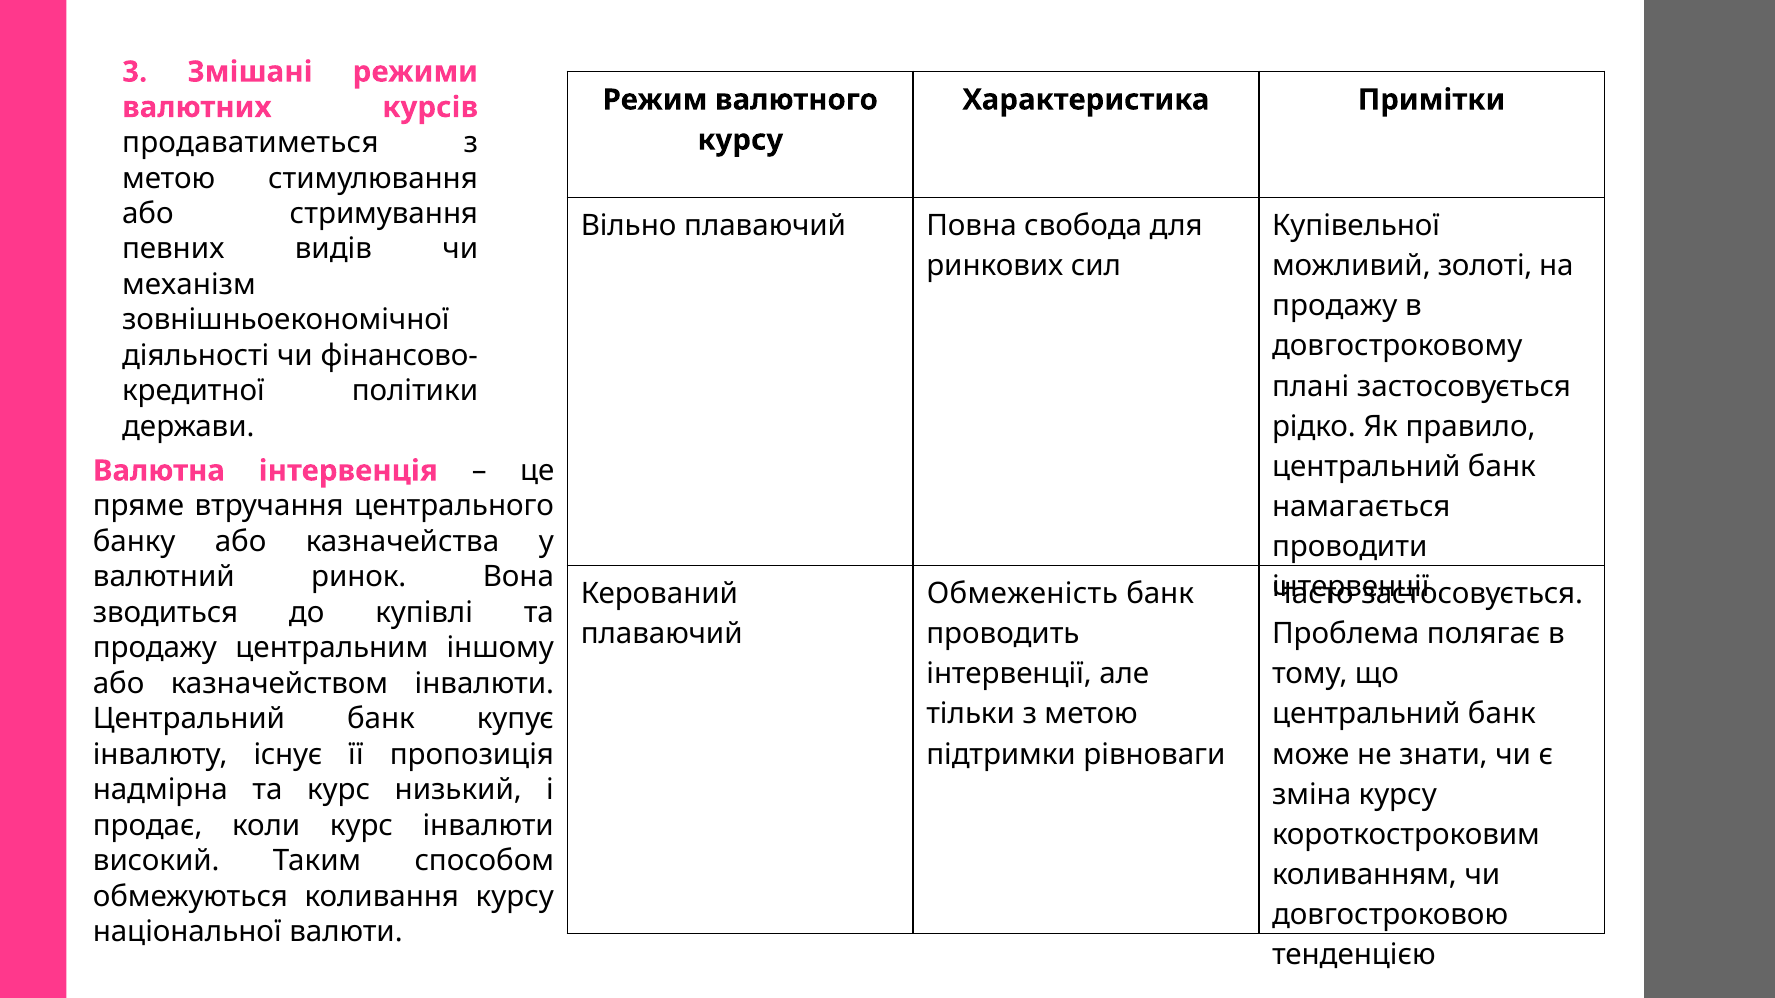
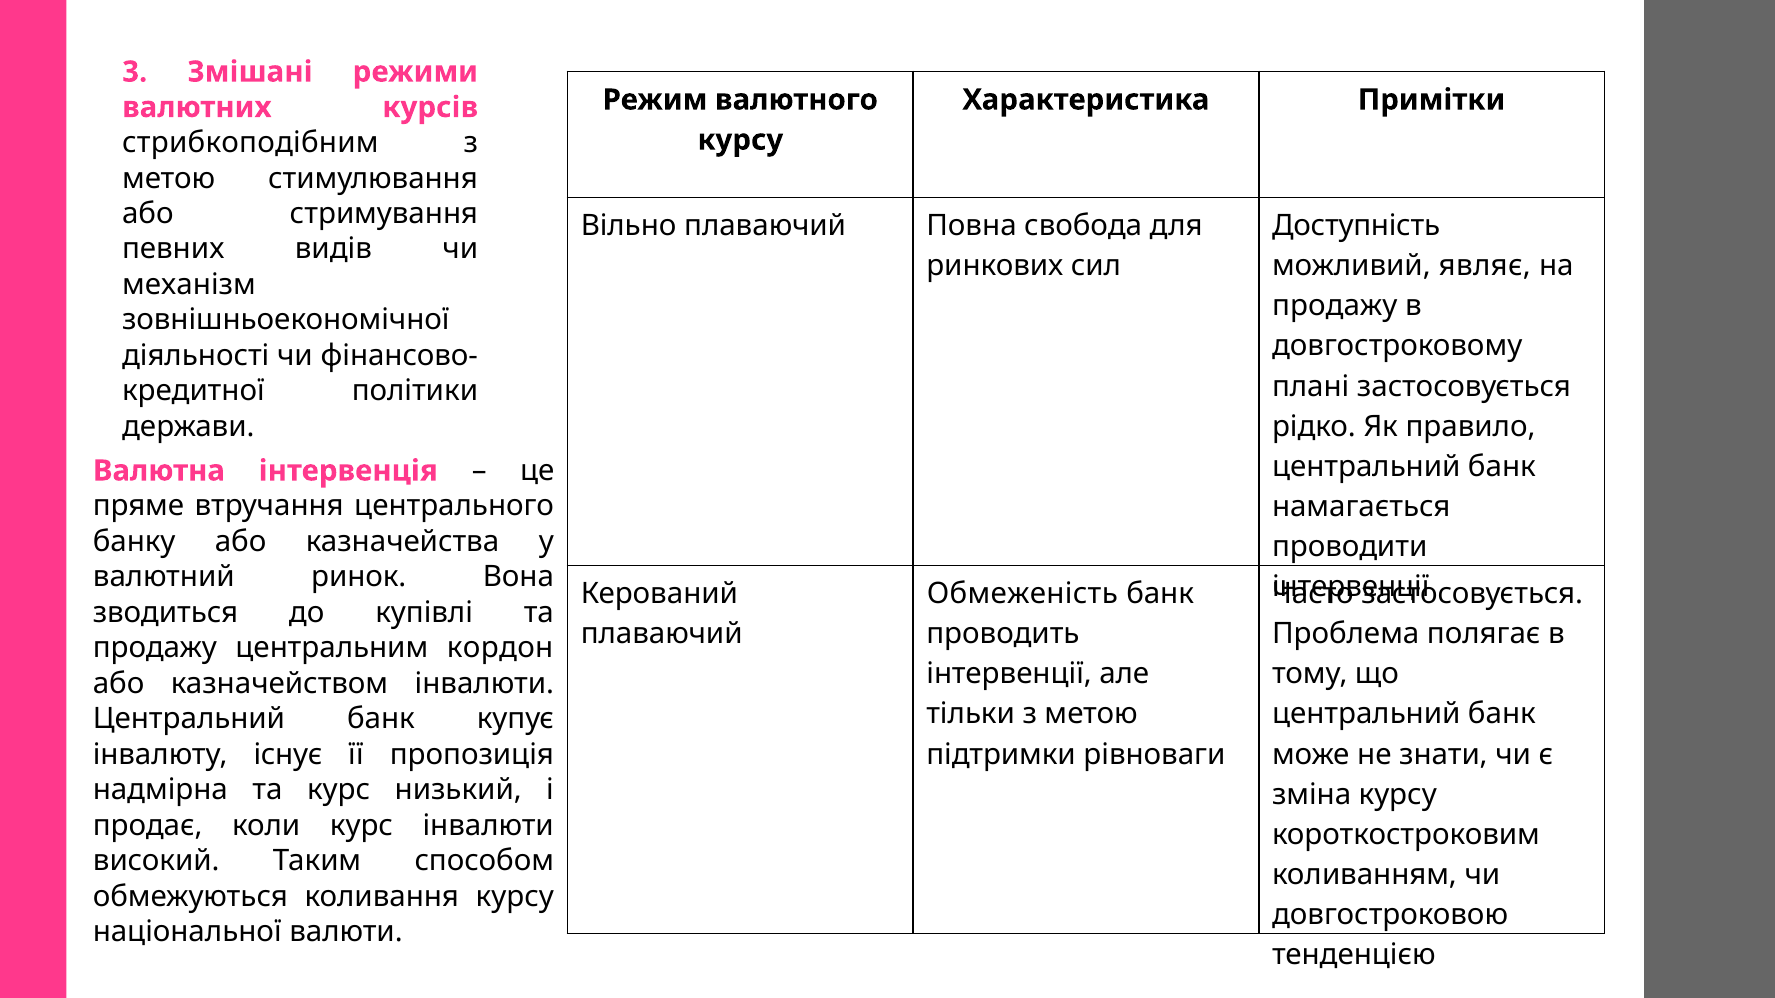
продаватиметься: продаватиметься -> стрибкоподібним (250, 143)
Купівельної: Купівельної -> Доступність (1356, 226)
золоті: золоті -> являє (1485, 266)
іншому: іншому -> кордон (500, 648)
